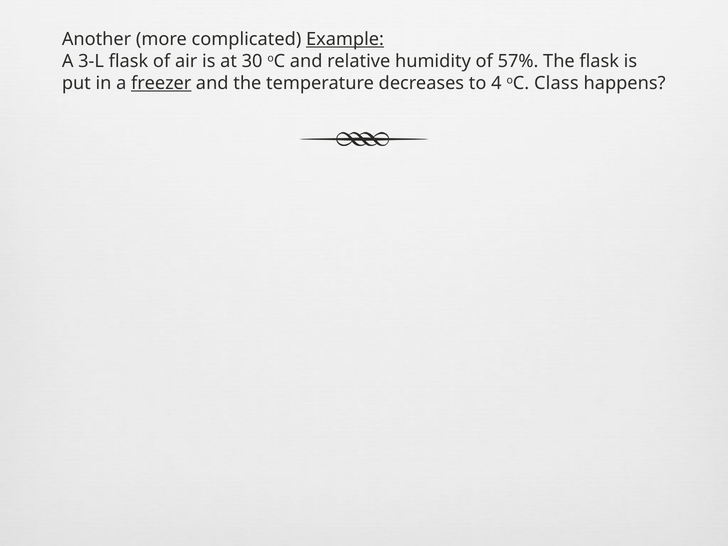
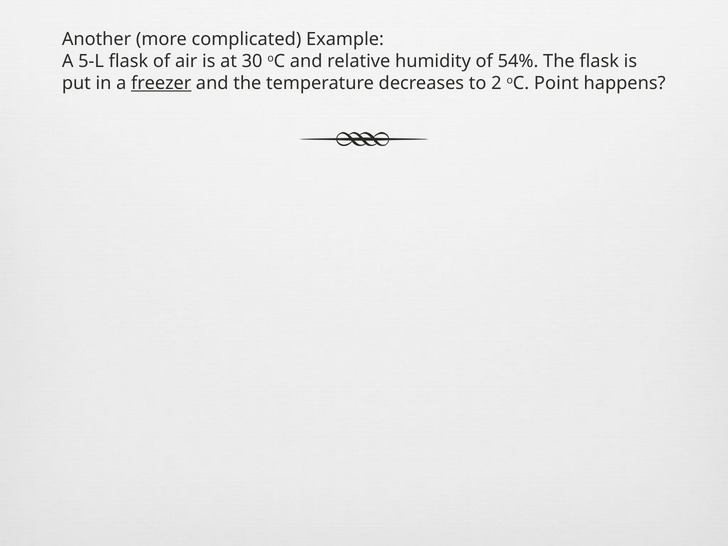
Example underline: present -> none (345, 39)
3-L: 3-L -> 5-L (91, 61)
57%: 57% -> 54% (518, 61)
4: 4 -> 2 (496, 83)
Class: Class -> Point (556, 83)
